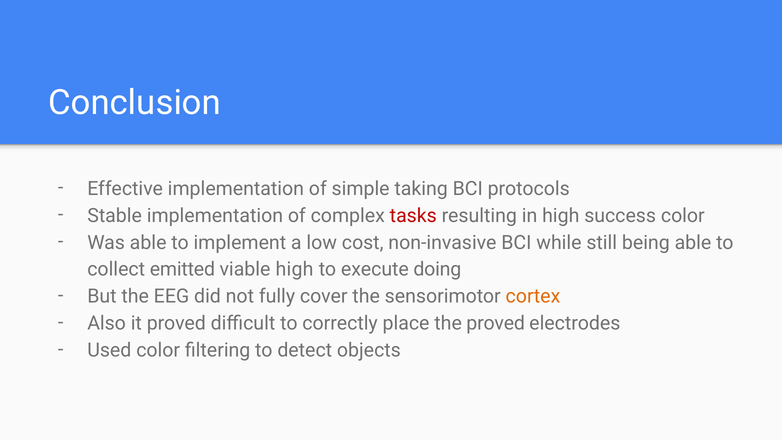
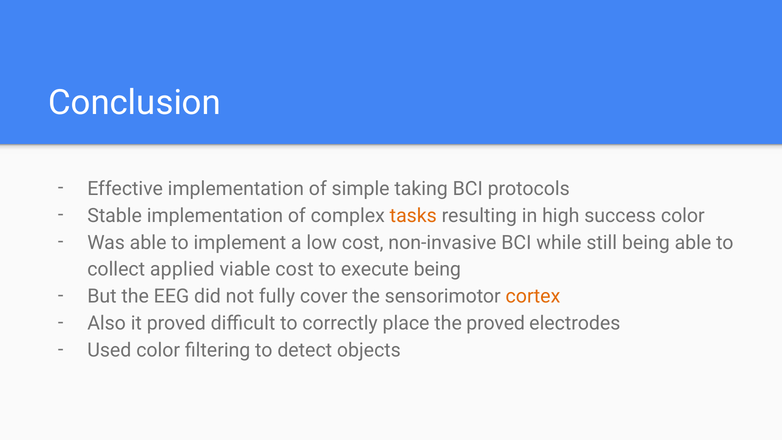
tasks colour: red -> orange (413, 216)
emitted: emitted -> applied (182, 269)
viable high: high -> cost (295, 269)
execute doing: doing -> being (437, 269)
